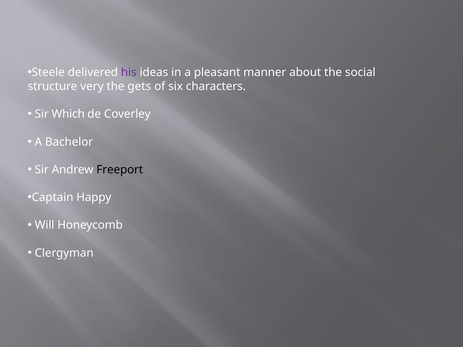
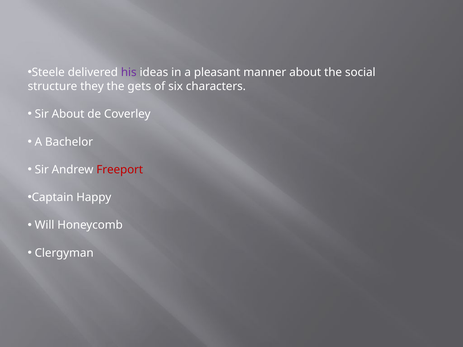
very: very -> they (92, 86)
Sir Which: Which -> About (68, 114)
Freeport colour: black -> red (120, 170)
